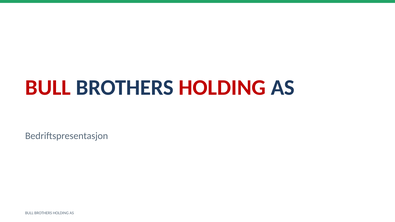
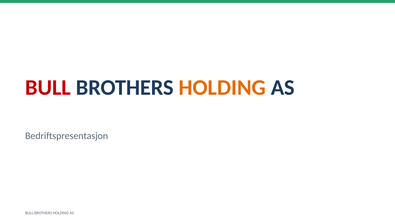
HOLDING colour: red -> orange (222, 88)
